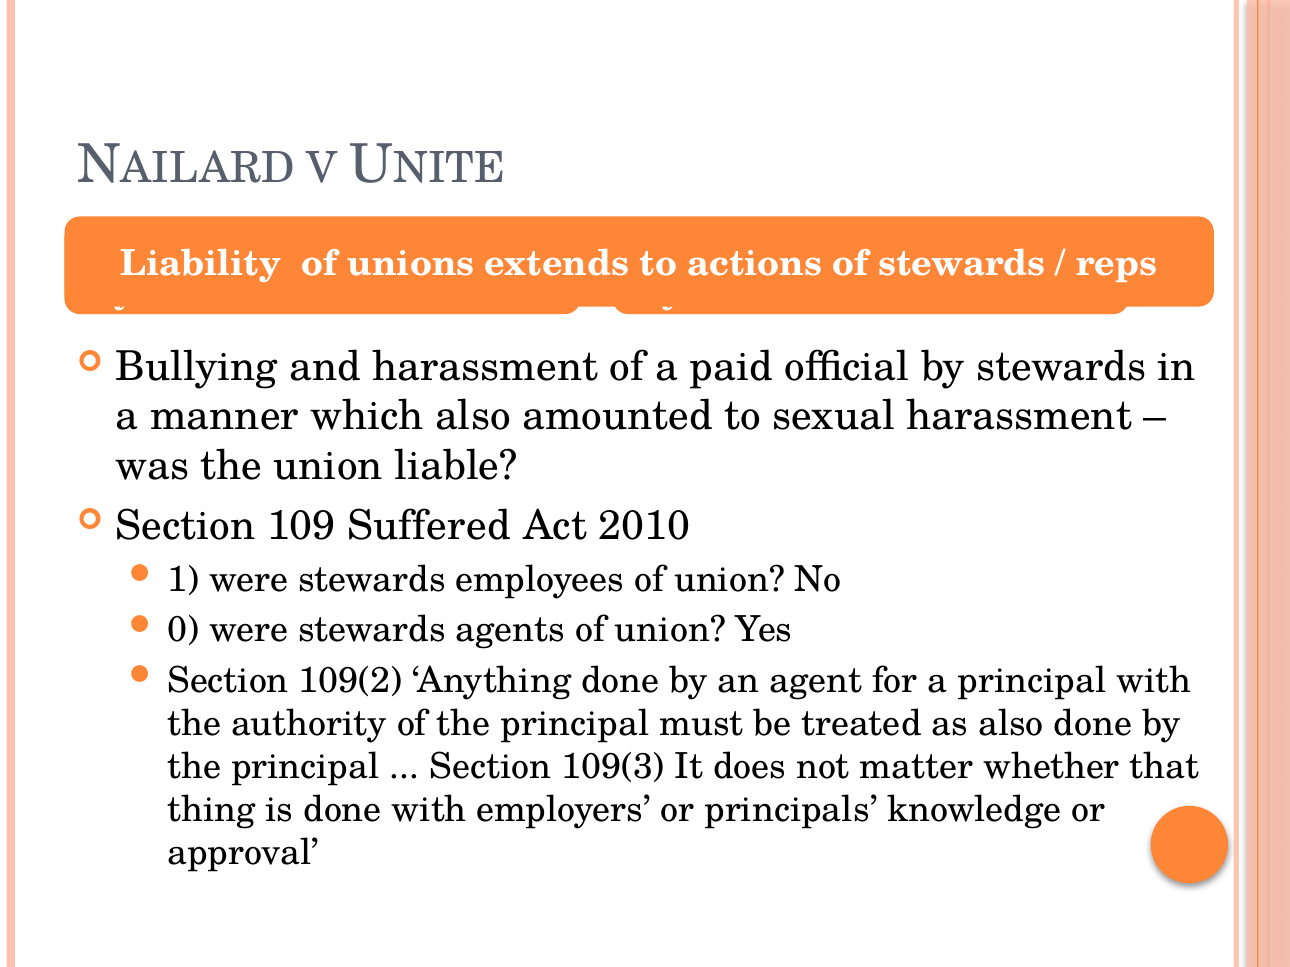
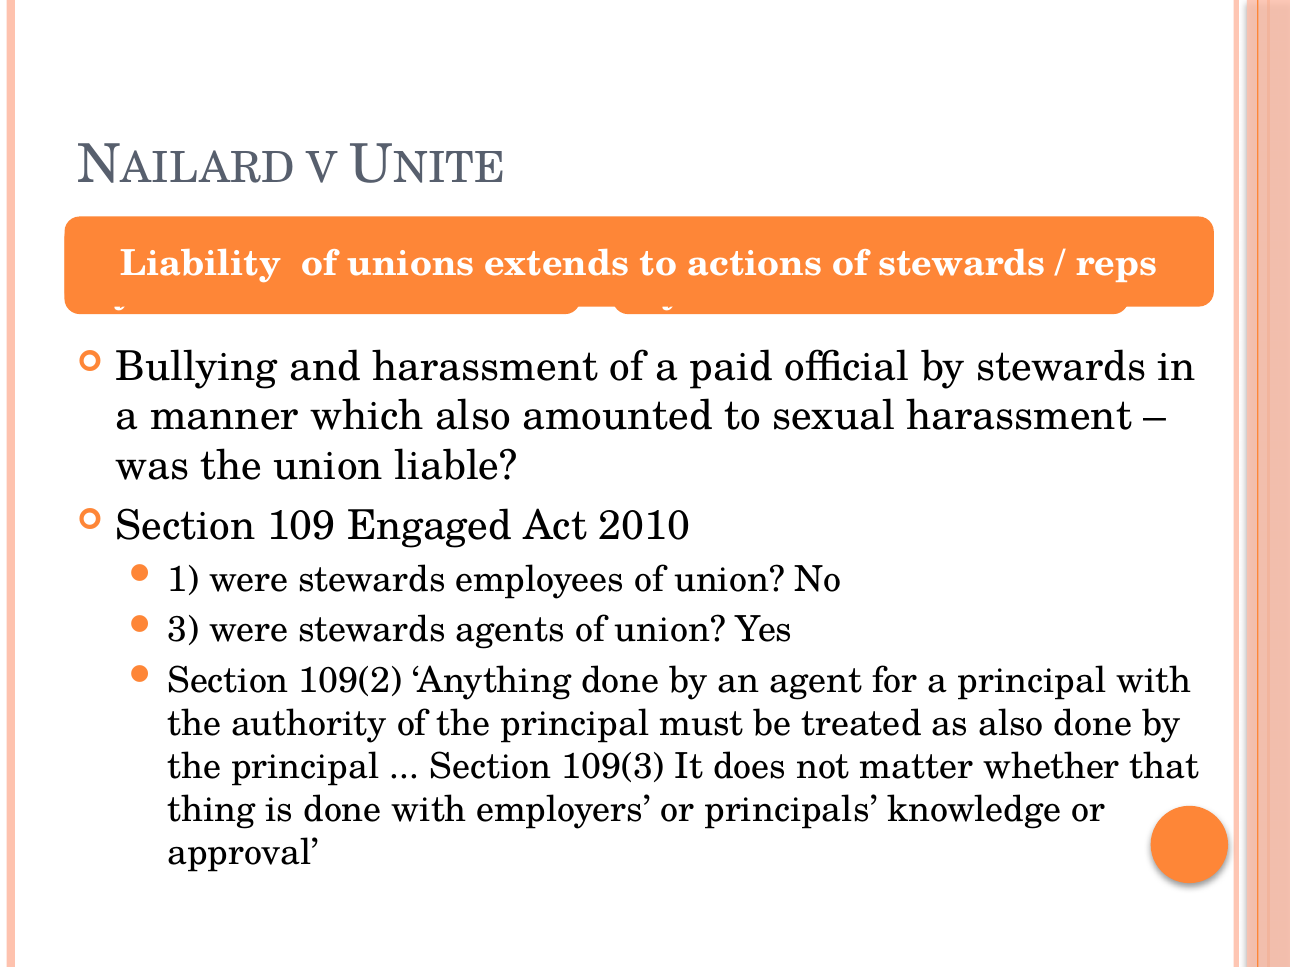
Suffered: Suffered -> Engaged (429, 526)
0: 0 -> 3 (183, 630)
